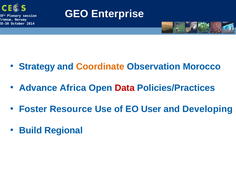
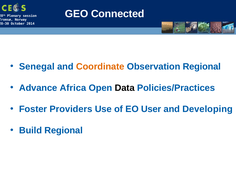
Enterprise: Enterprise -> Connected (118, 14)
Strategy: Strategy -> Senegal (37, 67)
Observation Morocco: Morocco -> Regional (202, 67)
Data colour: red -> black (125, 88)
Resource: Resource -> Providers (71, 109)
